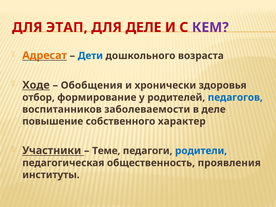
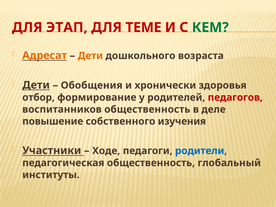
ДЛЯ ДЕЛЕ: ДЕЛЕ -> ТЕМЕ (143, 27)
КЕМ colour: purple -> green (210, 27)
Дети colour: blue -> orange (90, 56)
Ходе: Ходе -> Дети (36, 85)
педагогов colour: blue -> red (235, 97)
воспитанников заболеваемости: заболеваемости -> общественность (147, 109)
характер: характер -> изучения (182, 121)
Теме: Теме -> Ходе (106, 151)
проявления: проявления -> глобальный (229, 163)
